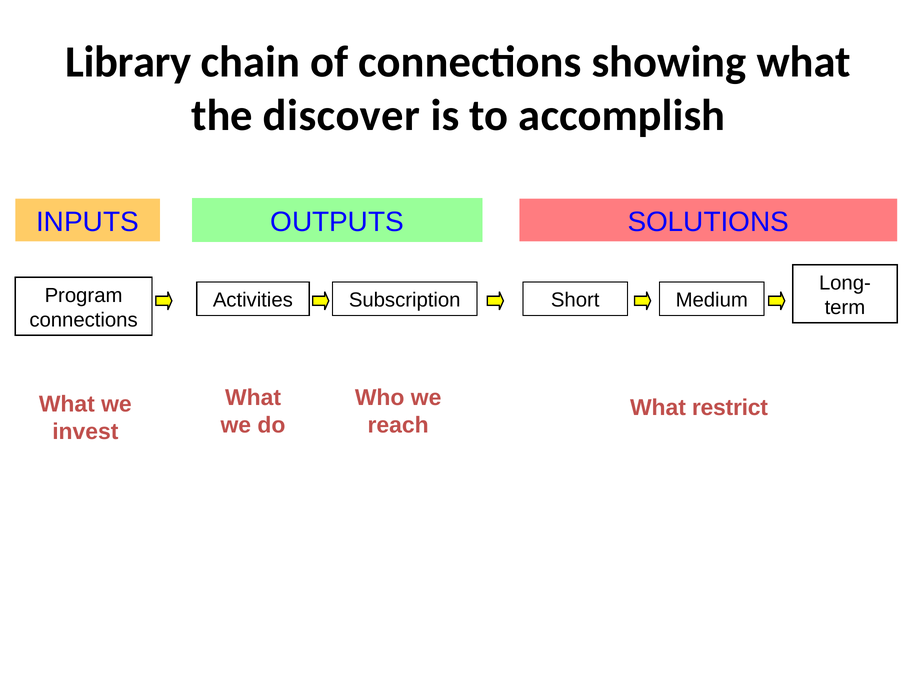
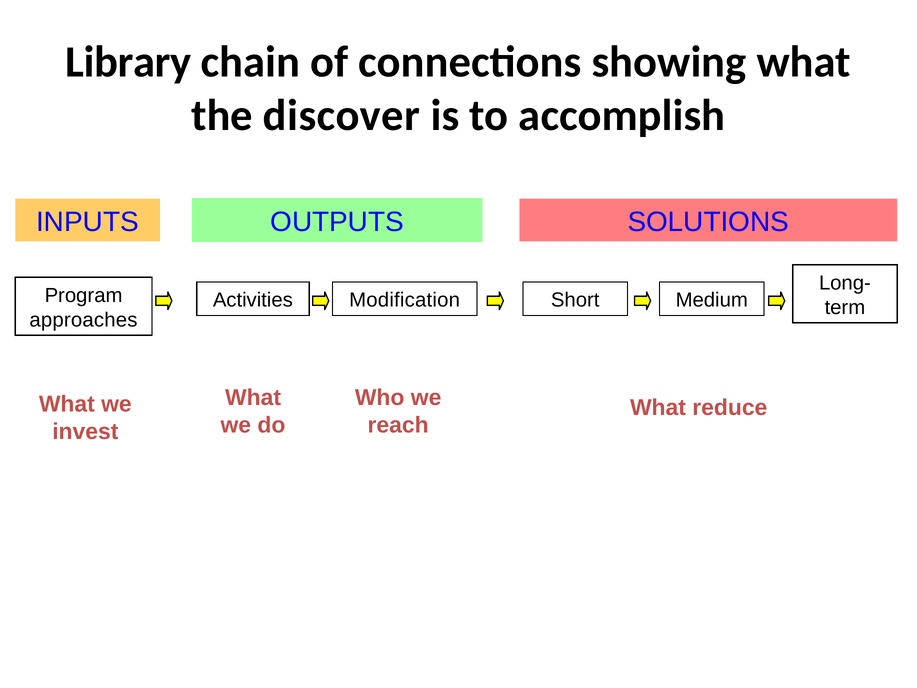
Subscription: Subscription -> Modification (405, 300)
connections: connections -> approaches (83, 320)
restrict: restrict -> reduce (730, 407)
